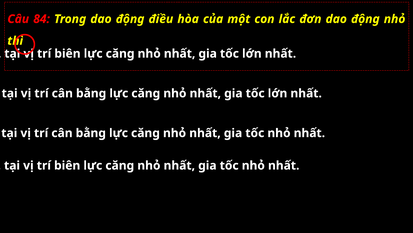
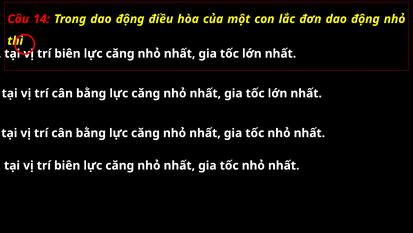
84: 84 -> 14 (42, 19)
